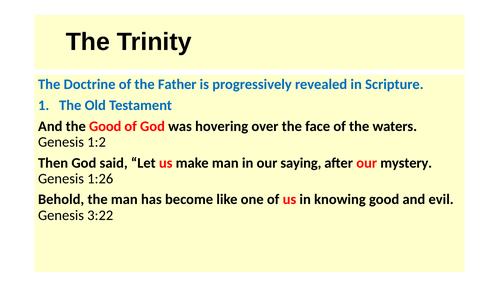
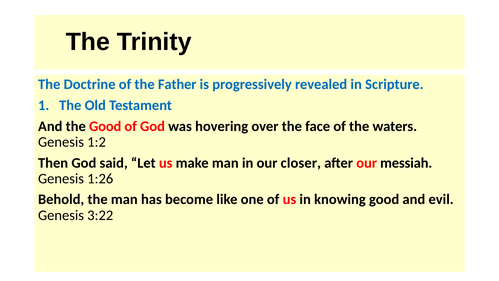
saying: saying -> closer (301, 163)
mystery: mystery -> messiah (406, 163)
